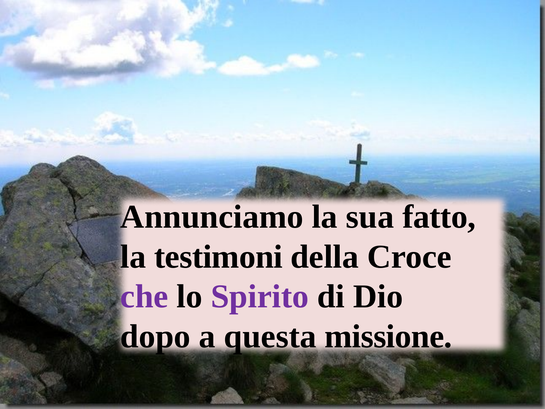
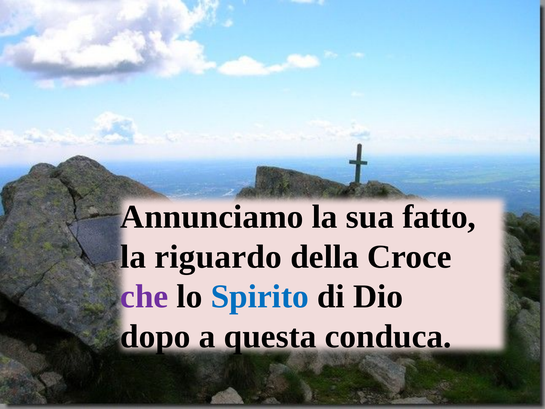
testimoni: testimoni -> riguardo (218, 257)
Spirito colour: purple -> blue (260, 296)
missione: missione -> conduca (388, 336)
